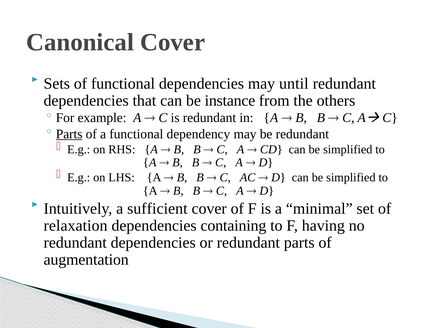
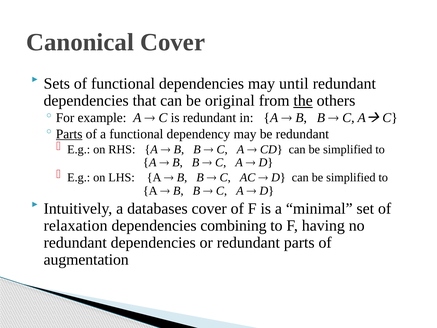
instance: instance -> original (230, 101)
the underline: none -> present (303, 101)
sufficient: sufficient -> databases (157, 208)
containing: containing -> combining (233, 225)
